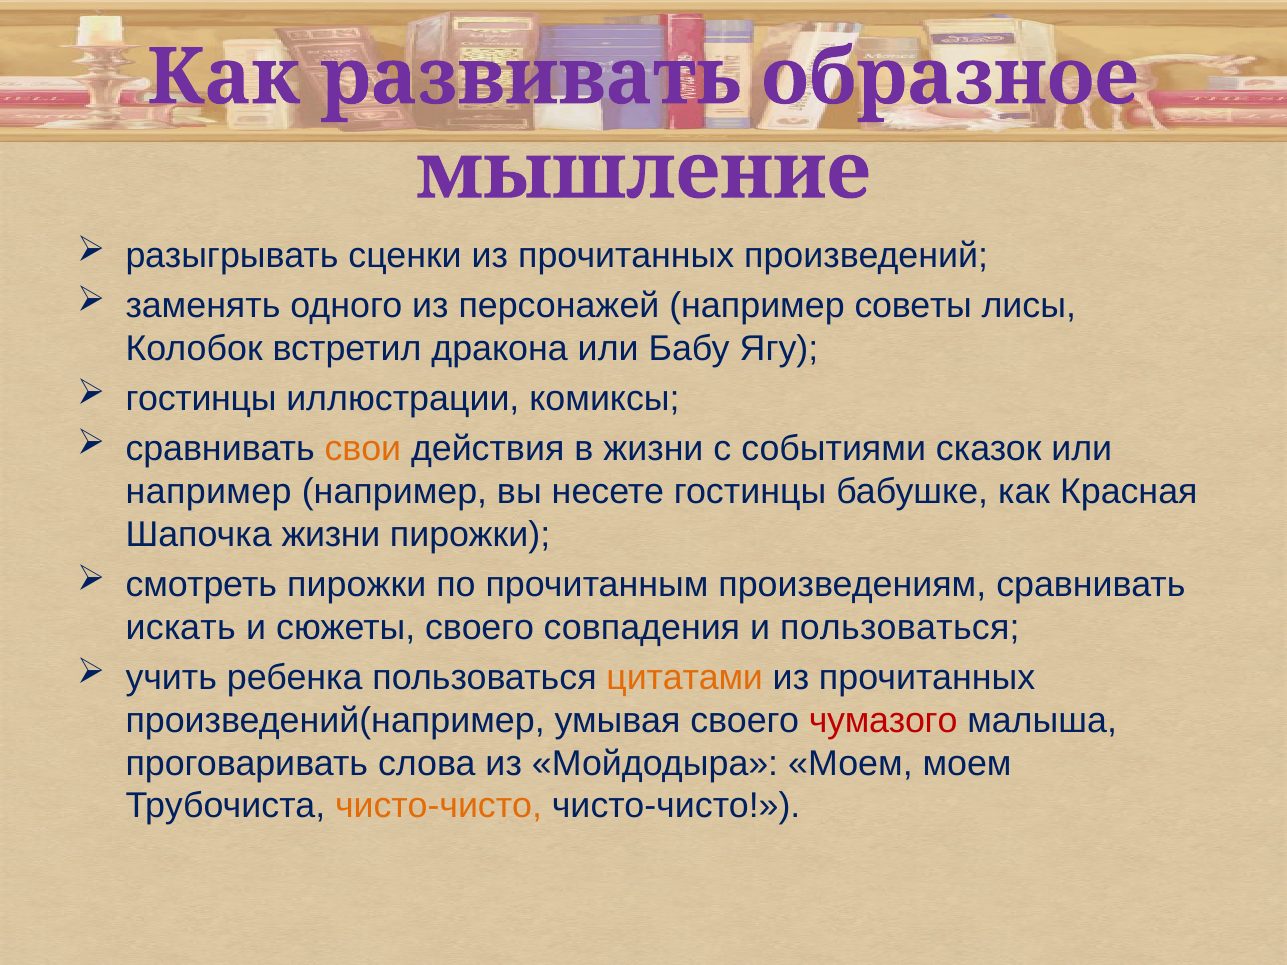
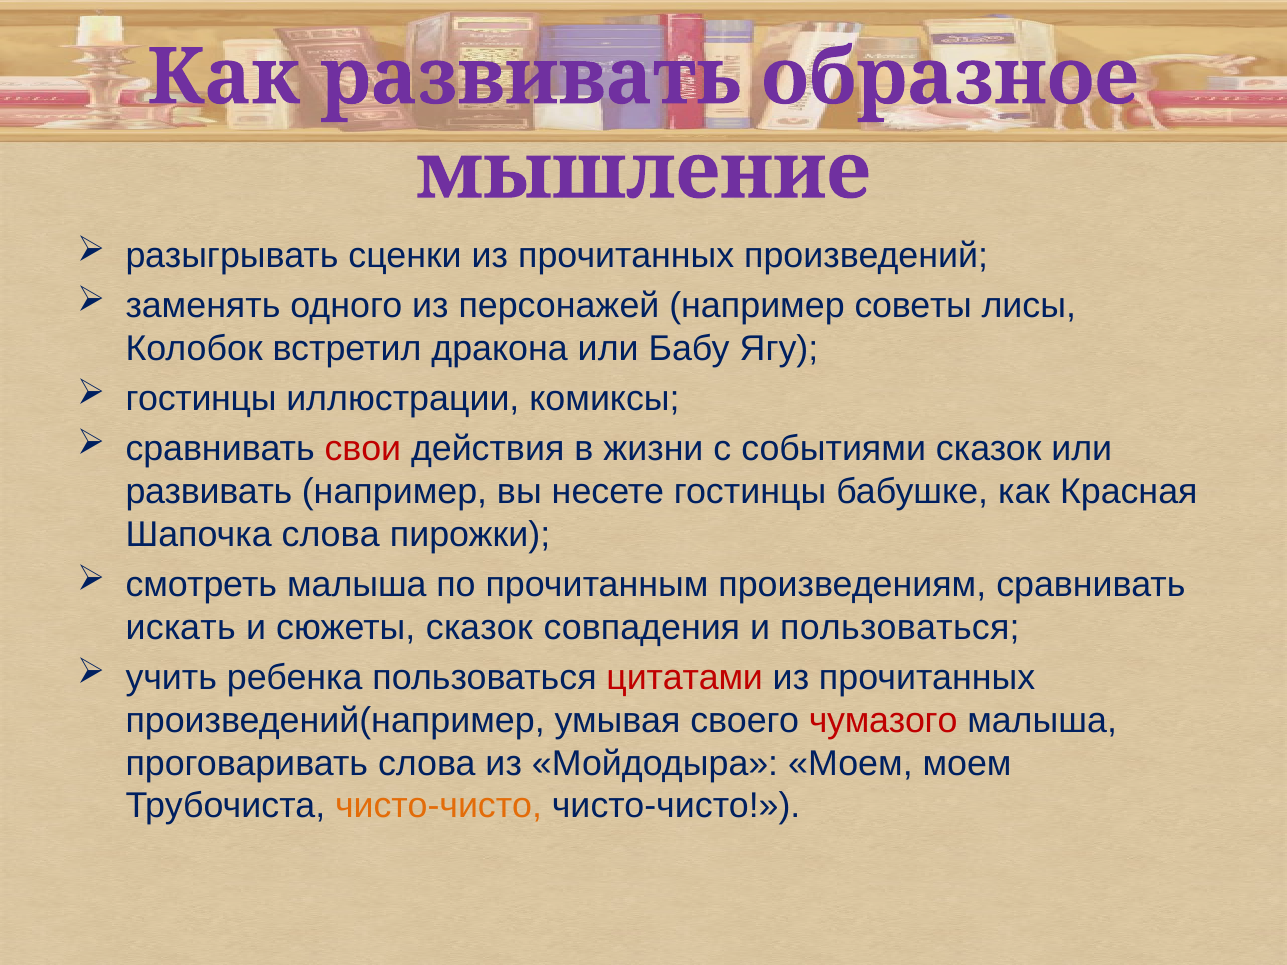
свои colour: orange -> red (363, 449)
например: например -> развивать (209, 492)
Шапочка жизни: жизни -> слова (331, 535)
смотреть пирожки: пирожки -> малыша (357, 585)
сюжеты своего: своего -> сказок (479, 628)
цитатами colour: orange -> red (685, 678)
